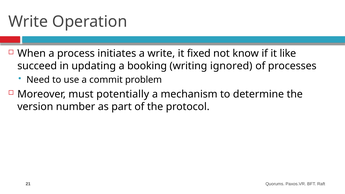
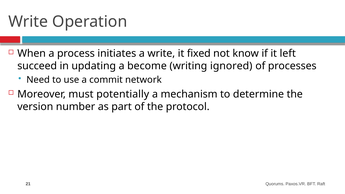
like: like -> left (288, 54)
booking: booking -> become (147, 66)
problem: problem -> network (143, 80)
